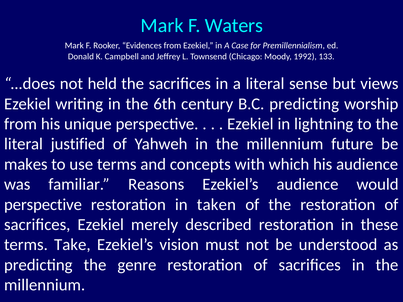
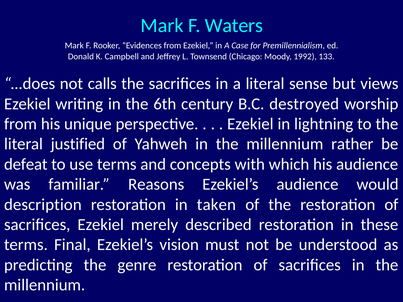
held: held -> calls (102, 84)
B.C predicting: predicting -> destroyed (304, 104)
future: future -> rather (352, 144)
makes: makes -> defeat (26, 164)
perspective: perspective -> description (43, 205)
Take: Take -> Final (72, 245)
